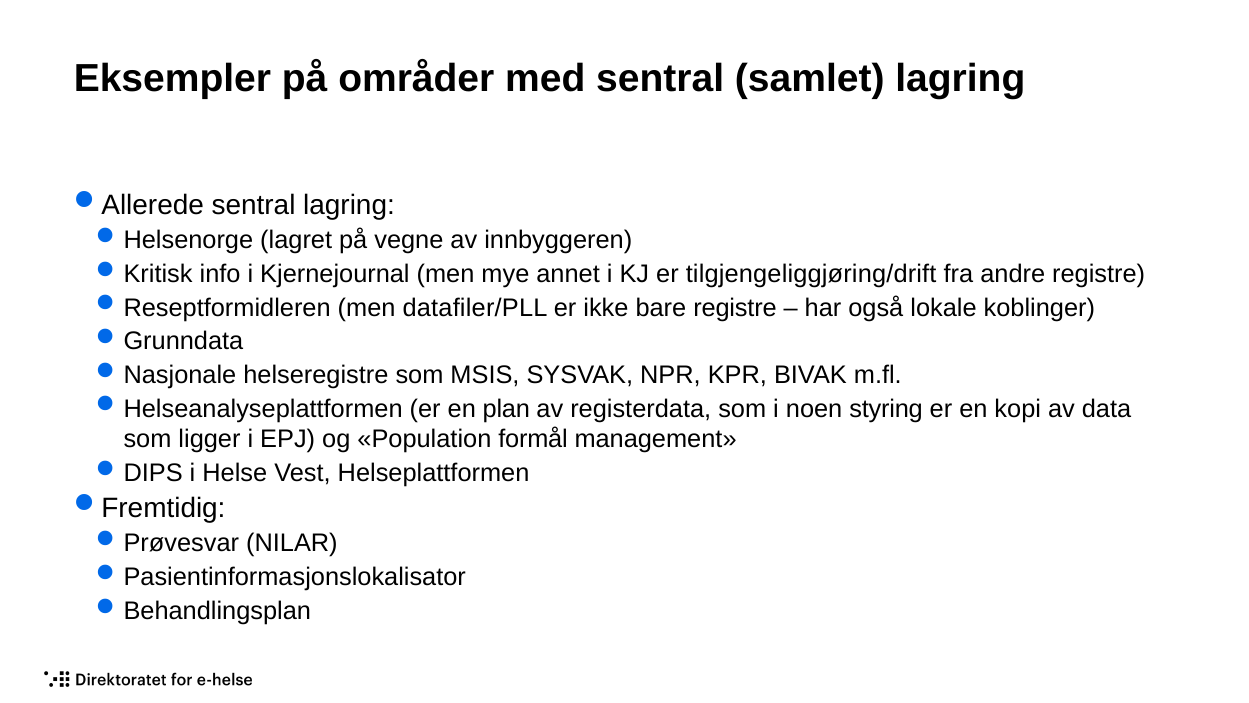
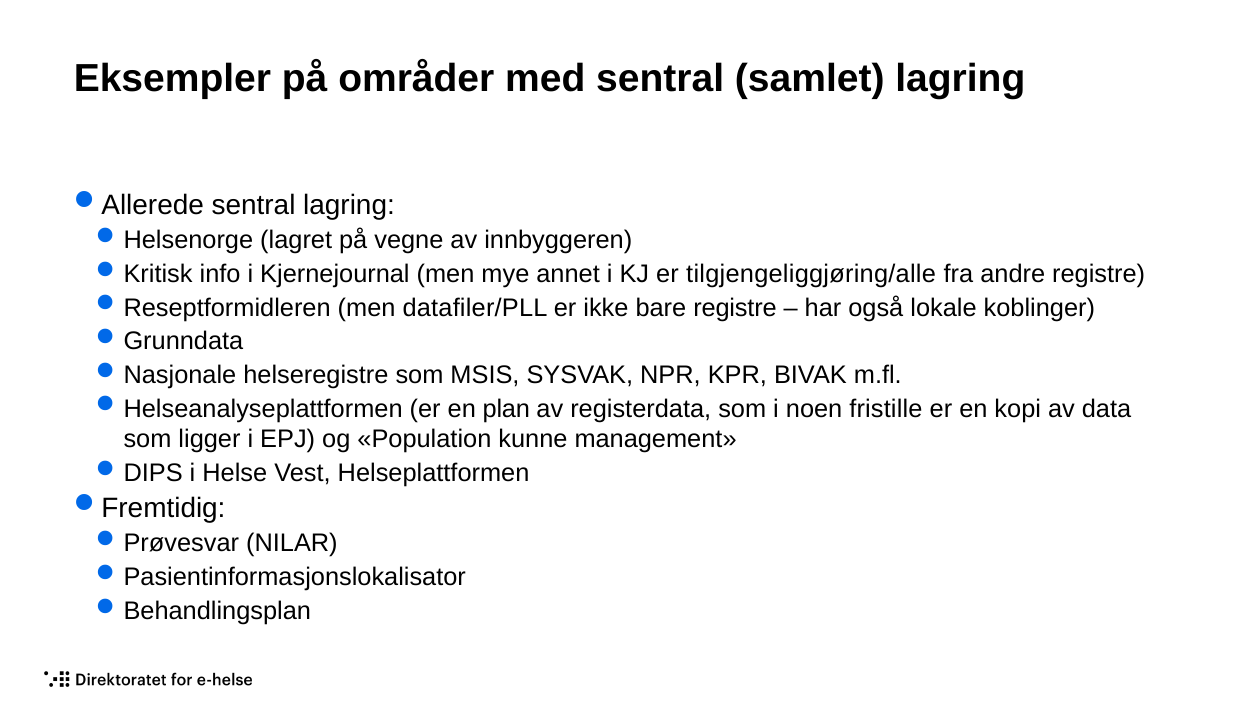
tilgjengeliggjøring/drift: tilgjengeliggjøring/drift -> tilgjengeliggjøring/alle (811, 274)
styring: styring -> fristille (886, 409)
formål: formål -> kunne (533, 439)
